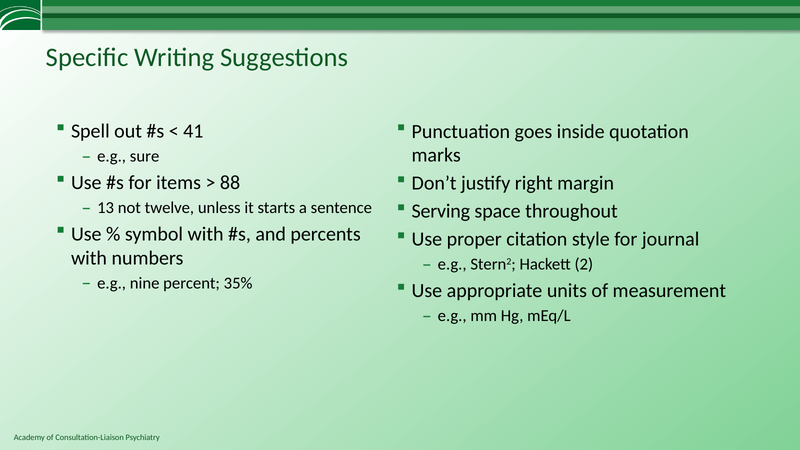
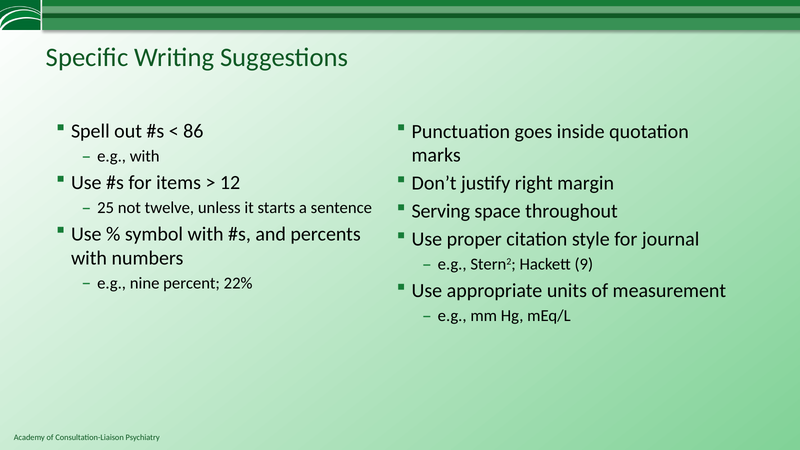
41: 41 -> 86 (193, 131)
e.g sure: sure -> with (145, 156)
88: 88 -> 12 (230, 183)
13: 13 -> 25 (106, 208)
2: 2 -> 9 (584, 264)
35%: 35% -> 22% (238, 283)
